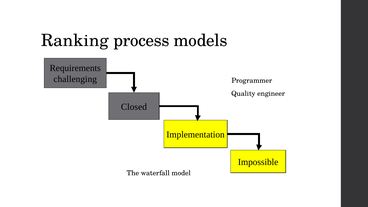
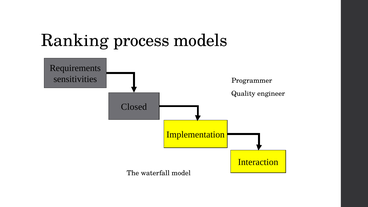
challenging: challenging -> sensitivities (75, 79)
Impossible: Impossible -> Interaction (258, 162)
